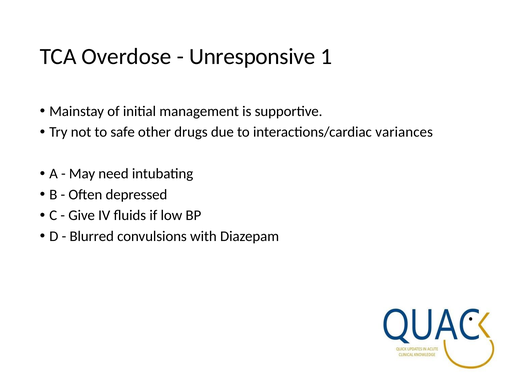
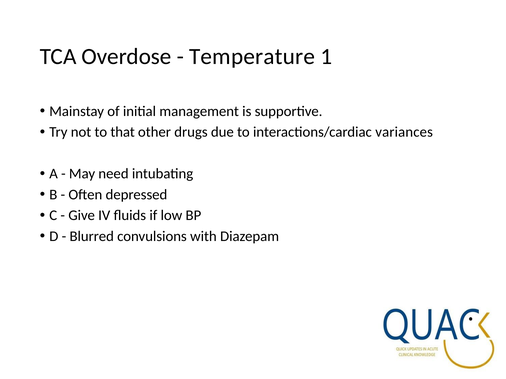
Unresponsive: Unresponsive -> Temperature (252, 57)
safe: safe -> that (123, 132)
